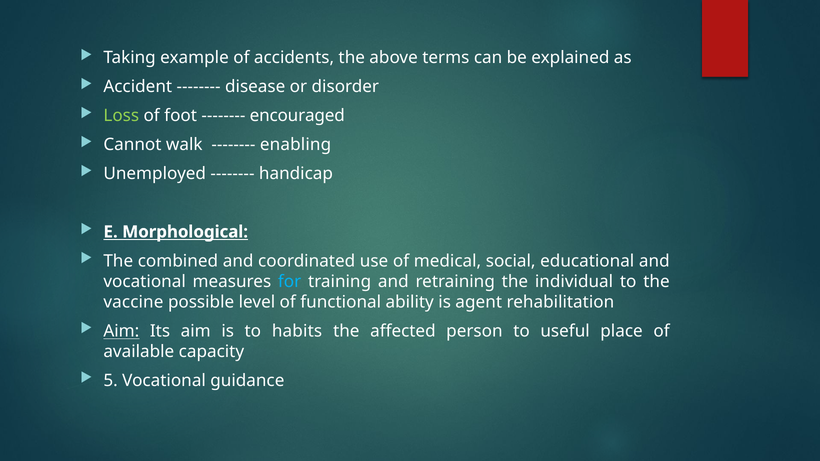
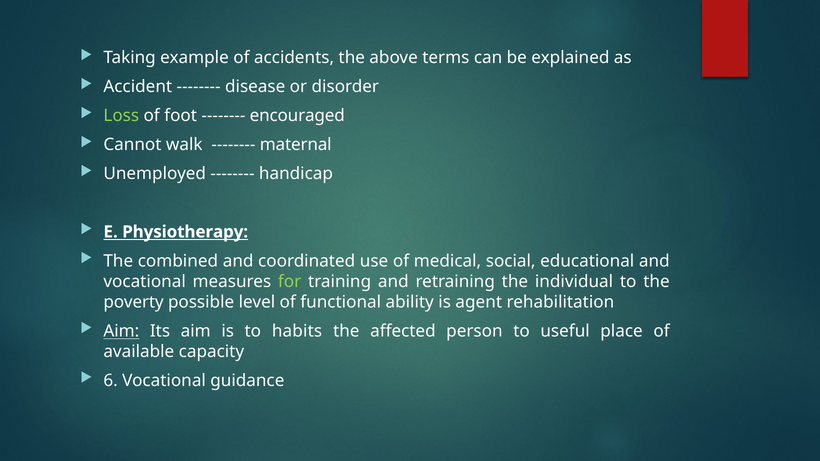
enabling: enabling -> maternal (296, 145)
Morphological: Morphological -> Physiotherapy (185, 232)
for colour: light blue -> light green (290, 282)
vaccine: vaccine -> poverty (134, 302)
5: 5 -> 6 (111, 381)
